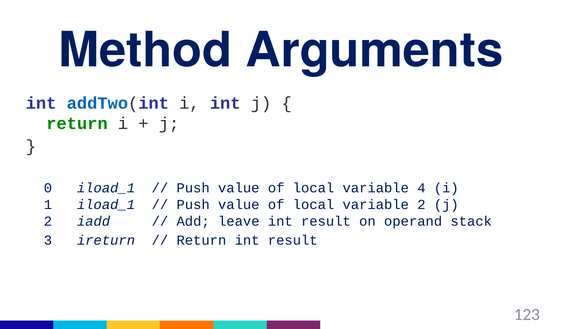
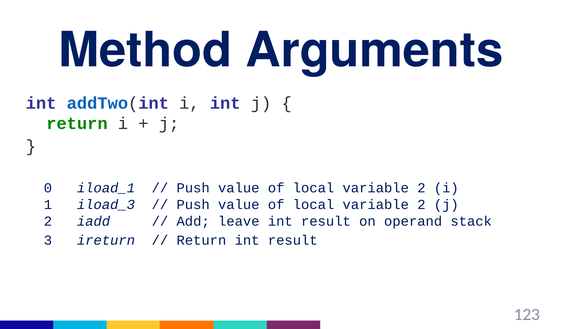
4: 4 -> 2 (421, 188)
1 iload_1: iload_1 -> iload_3 (106, 205)
